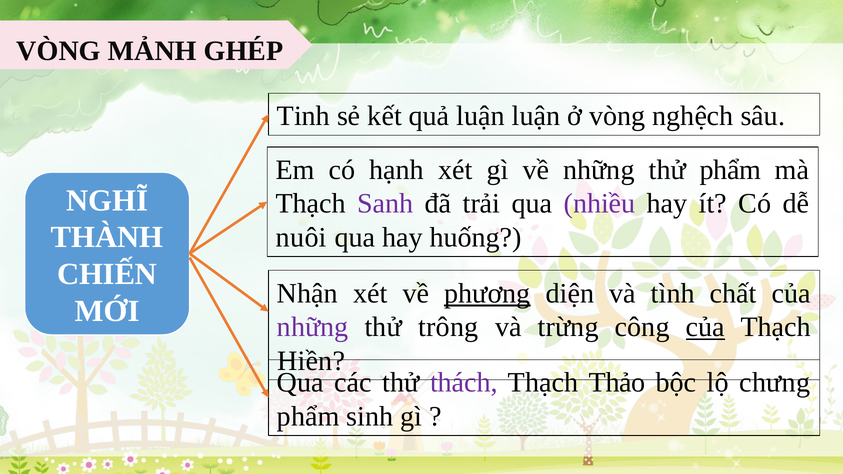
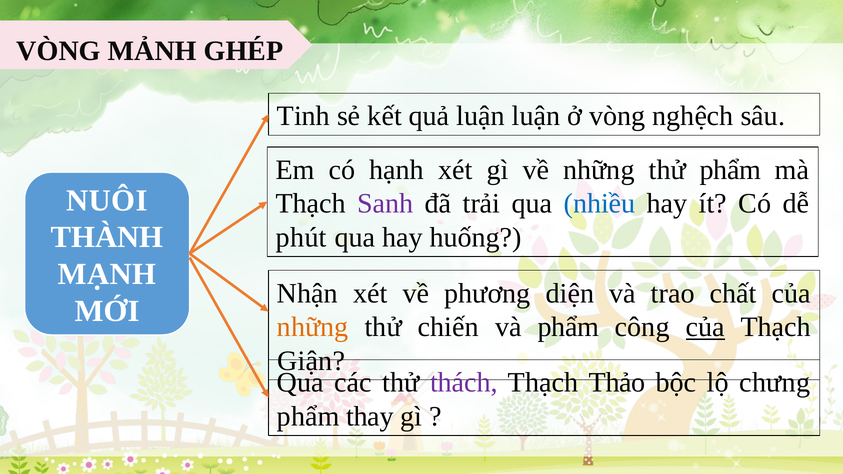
NGHĨ: NGHĨ -> NUÔI (107, 200)
nhiều colour: purple -> blue (600, 204)
nuôi: nuôi -> phút (301, 238)
CHIẾN: CHIẾN -> MẠNH (107, 274)
phương underline: present -> none (487, 293)
tình: tình -> trao (673, 293)
những colour: purple -> orange (313, 327)
trông: trông -> chiến (448, 327)
và trừng: trừng -> phẩm (568, 327)
Hiền: Hiền -> Giận (311, 361)
sinh: sinh -> thay (370, 417)
